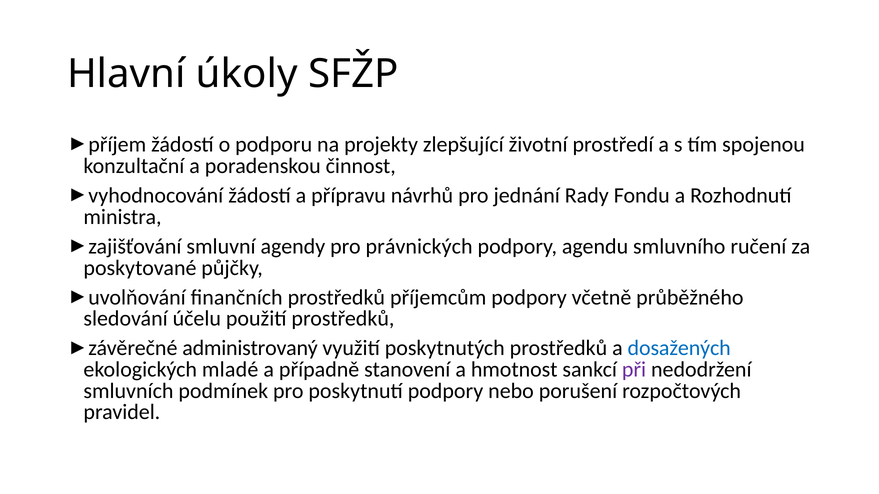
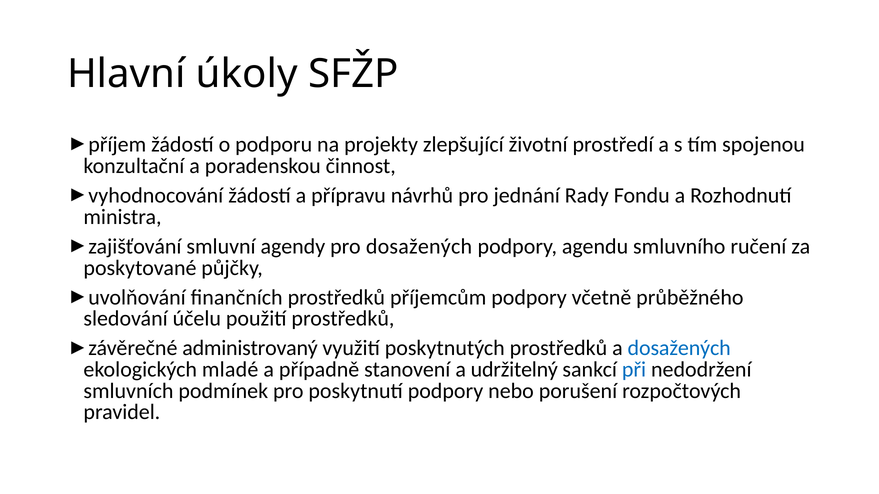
pro právnických: právnických -> dosažených (419, 247)
hmotnost: hmotnost -> udržitelný (514, 370)
při colour: purple -> blue (634, 370)
